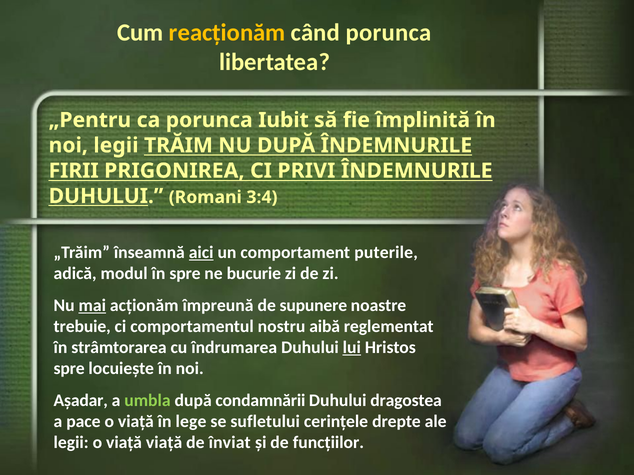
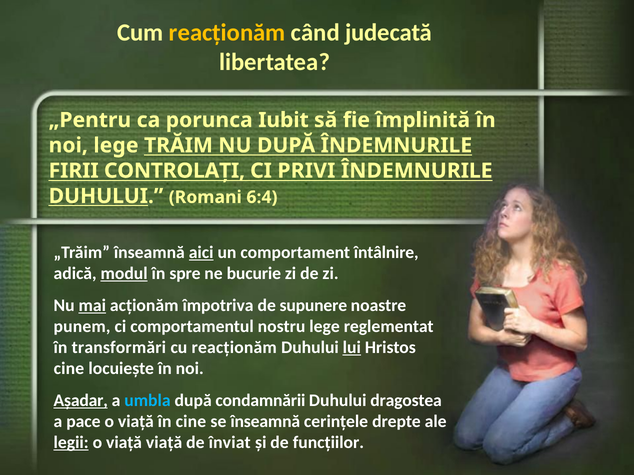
când porunca: porunca -> judecată (389, 33)
noi legii: legii -> lege (116, 146)
PRIGONIREA: PRIGONIREA -> CONTROLAŢI (175, 171)
3:4: 3:4 -> 6:4 (262, 197)
puterile: puterile -> întâlnire (386, 253)
modul underline: none -> present (124, 274)
împreună: împreună -> împotriva (218, 306)
trebuie: trebuie -> punem (82, 327)
nostru aibă: aibă -> lege (325, 327)
strâmtorarea: strâmtorarea -> transformări (119, 348)
cu îndrumarea: îndrumarea -> reacţionăm (234, 348)
spre: spre -> cine (69, 369)
Aşadar underline: none -> present (81, 401)
umbla colour: light green -> light blue (147, 401)
în lege: lege -> cine (191, 422)
se sufletului: sufletului -> înseamnă (265, 422)
legii underline: none -> present (71, 443)
